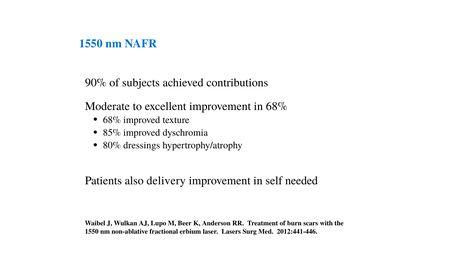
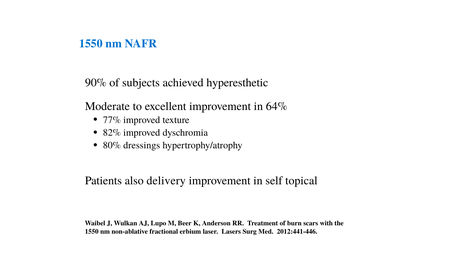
contributions: contributions -> hyperesthetic (237, 83)
in 68%: 68% -> 64% (277, 106)
68%: 68% -> 77% (112, 120)
85%: 85% -> 82% (112, 133)
needed: needed -> topical (301, 180)
